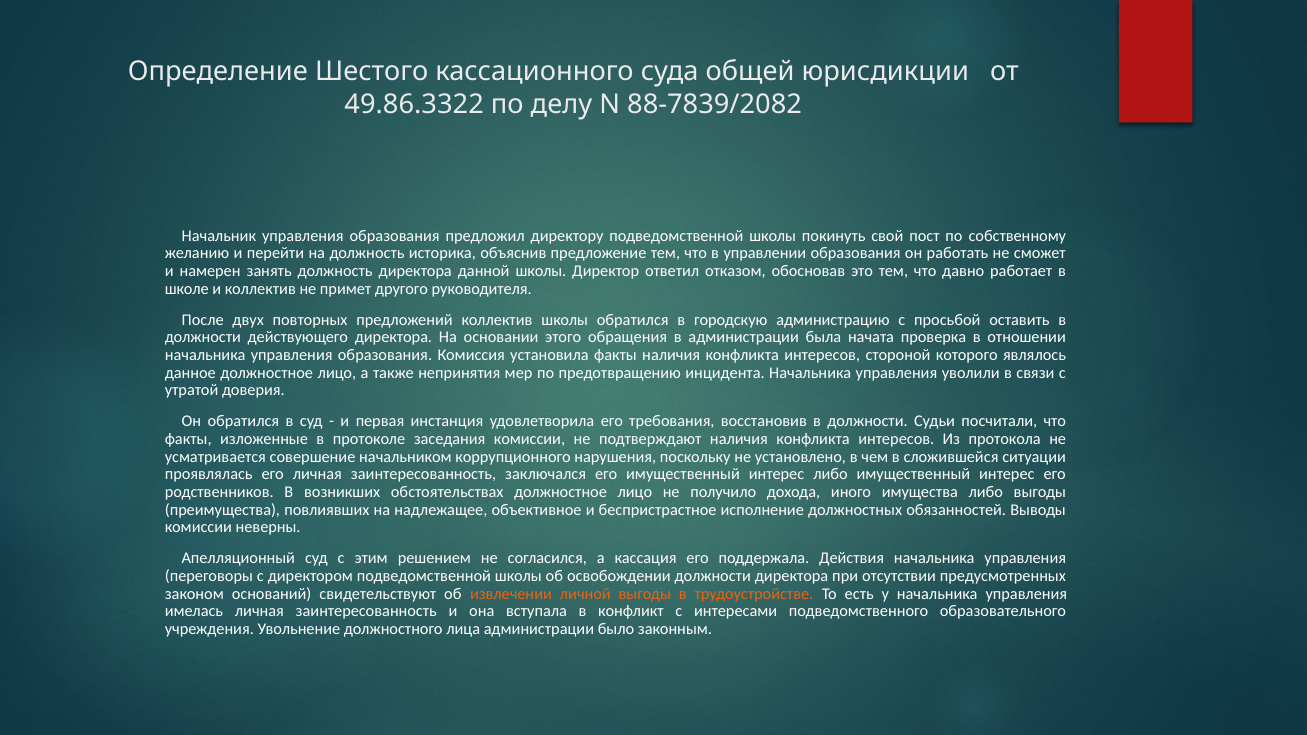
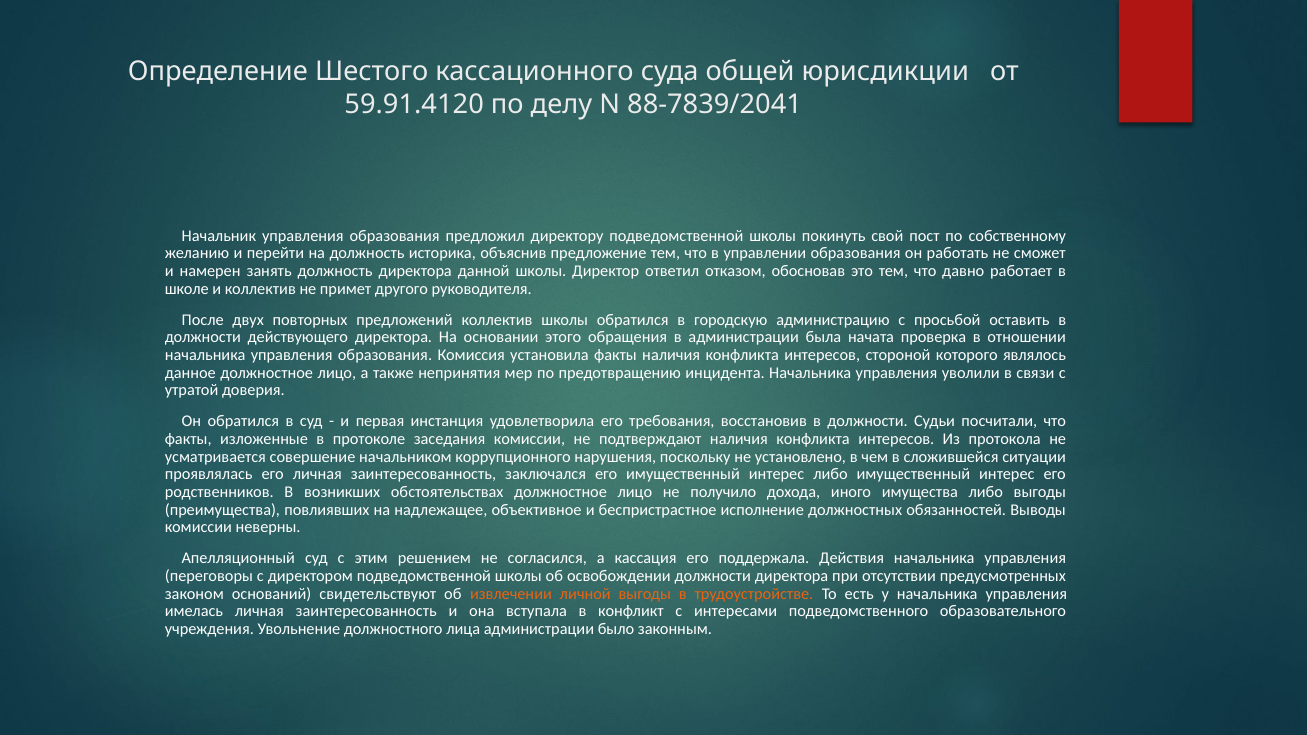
49.86.3322: 49.86.3322 -> 59.91.4120 (414, 104)
88-7839/2082: 88-7839/2082 -> 88-7839/2041 (715, 104)
